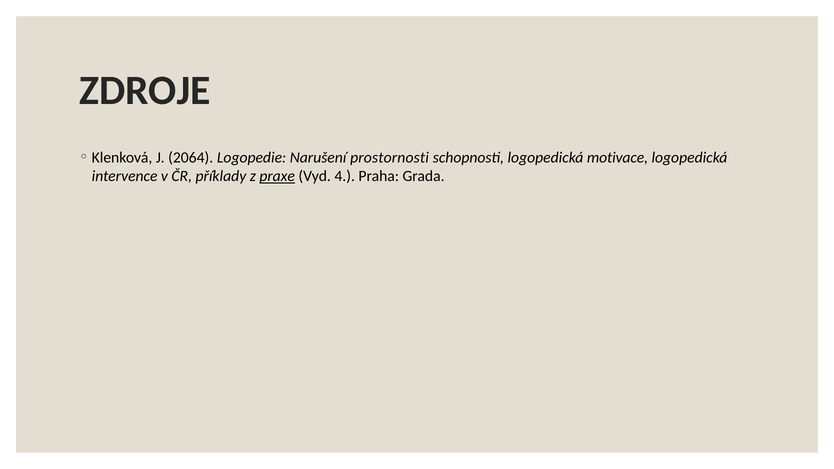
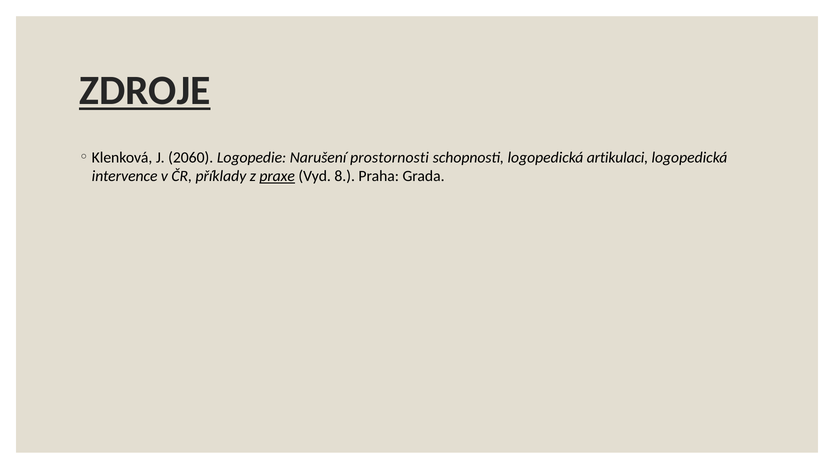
ZDROJE underline: none -> present (145, 91)
2064: 2064 -> 2060 (191, 157)
motivace: motivace -> artikulaci (618, 157)
4: 4 -> 8 (345, 176)
